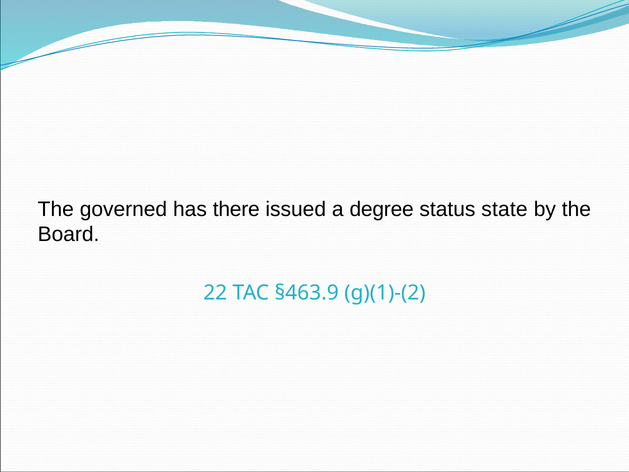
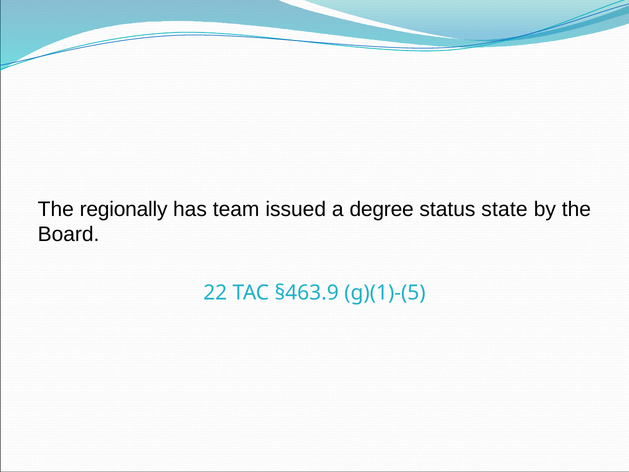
governed: governed -> regionally (124, 209)
there: there -> team (236, 209)
g)(1)-(2: g)(1)-(2 -> g)(1)-(5 (385, 293)
